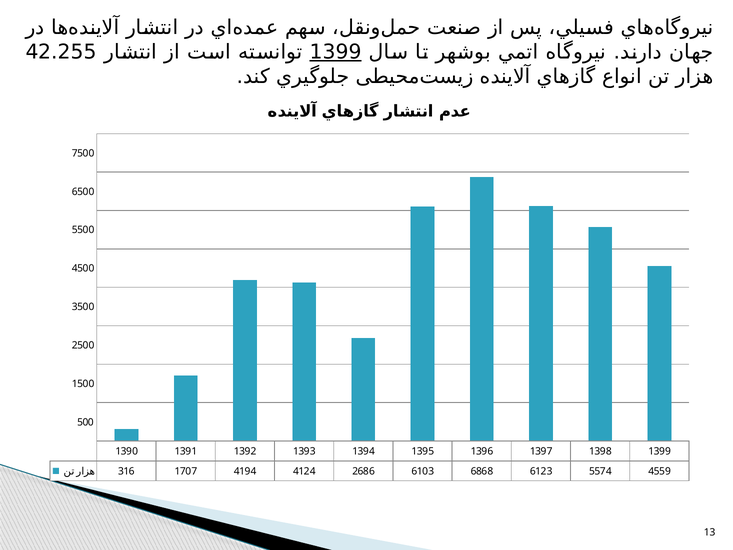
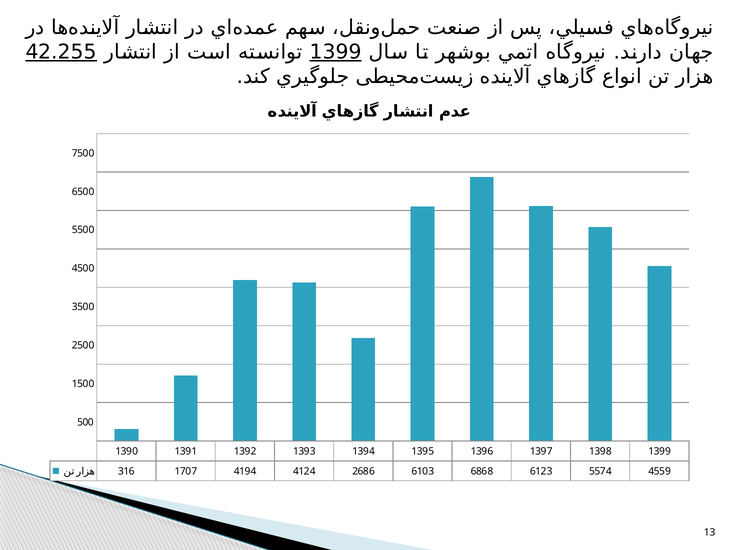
42.255 underline: none -> present (61, 52)
